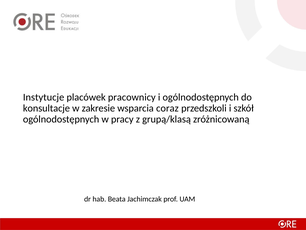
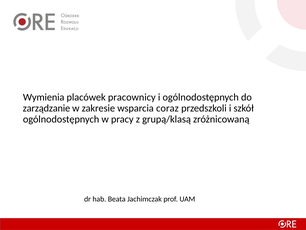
Instytucje: Instytucje -> Wymienia (44, 97)
konsultacje: konsultacje -> zarządzanie (46, 108)
